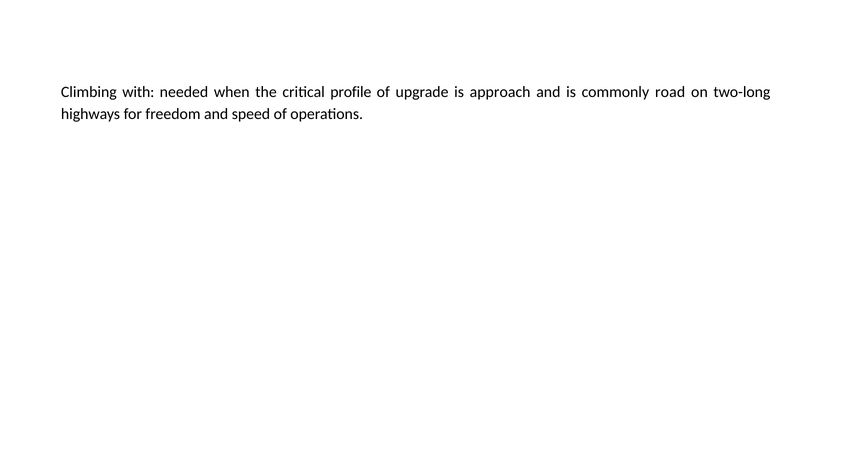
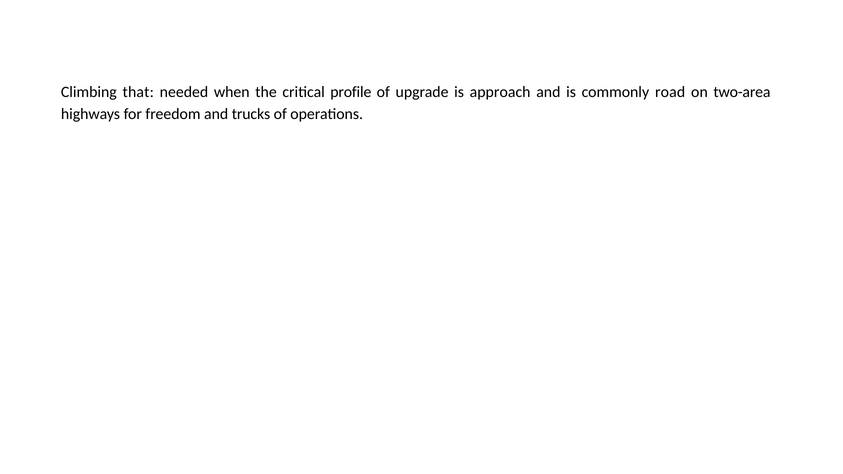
with: with -> that (138, 92)
two-long: two-long -> two-area (742, 92)
speed: speed -> trucks (251, 114)
